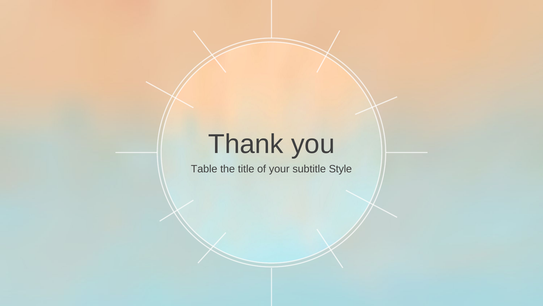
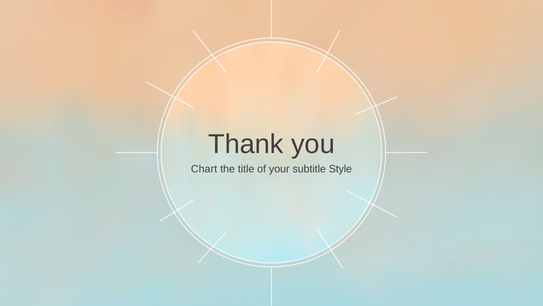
Table: Table -> Chart (204, 169)
